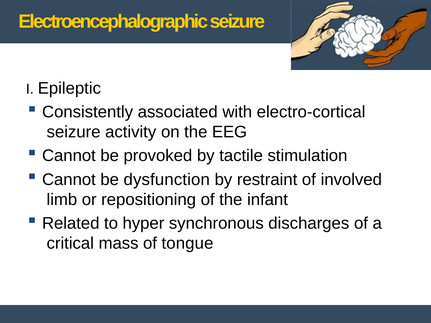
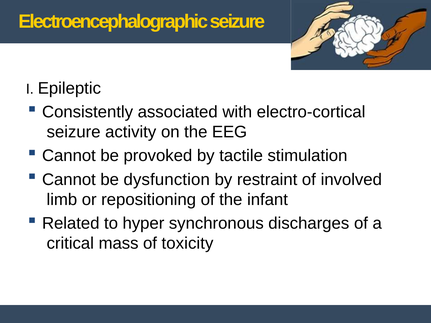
tongue: tongue -> toxicity (188, 244)
